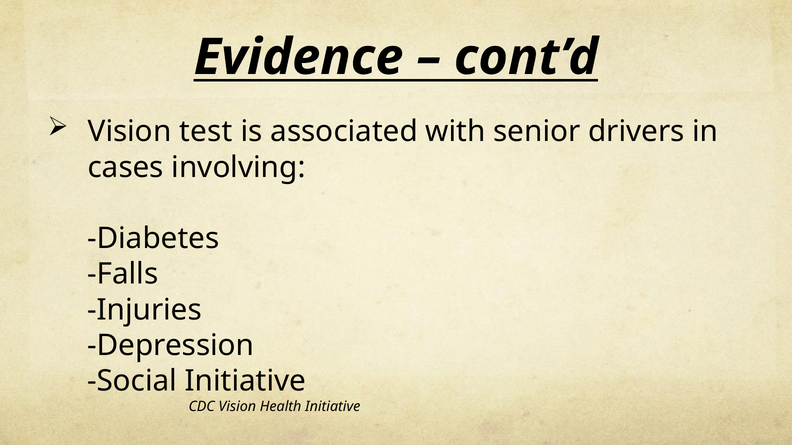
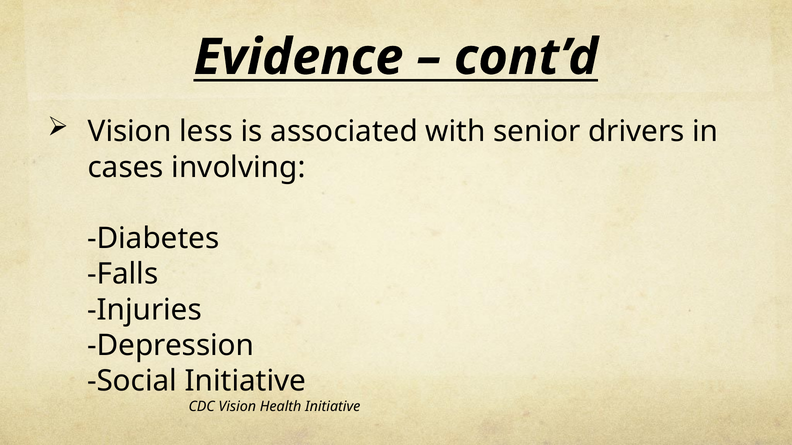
test: test -> less (206, 132)
